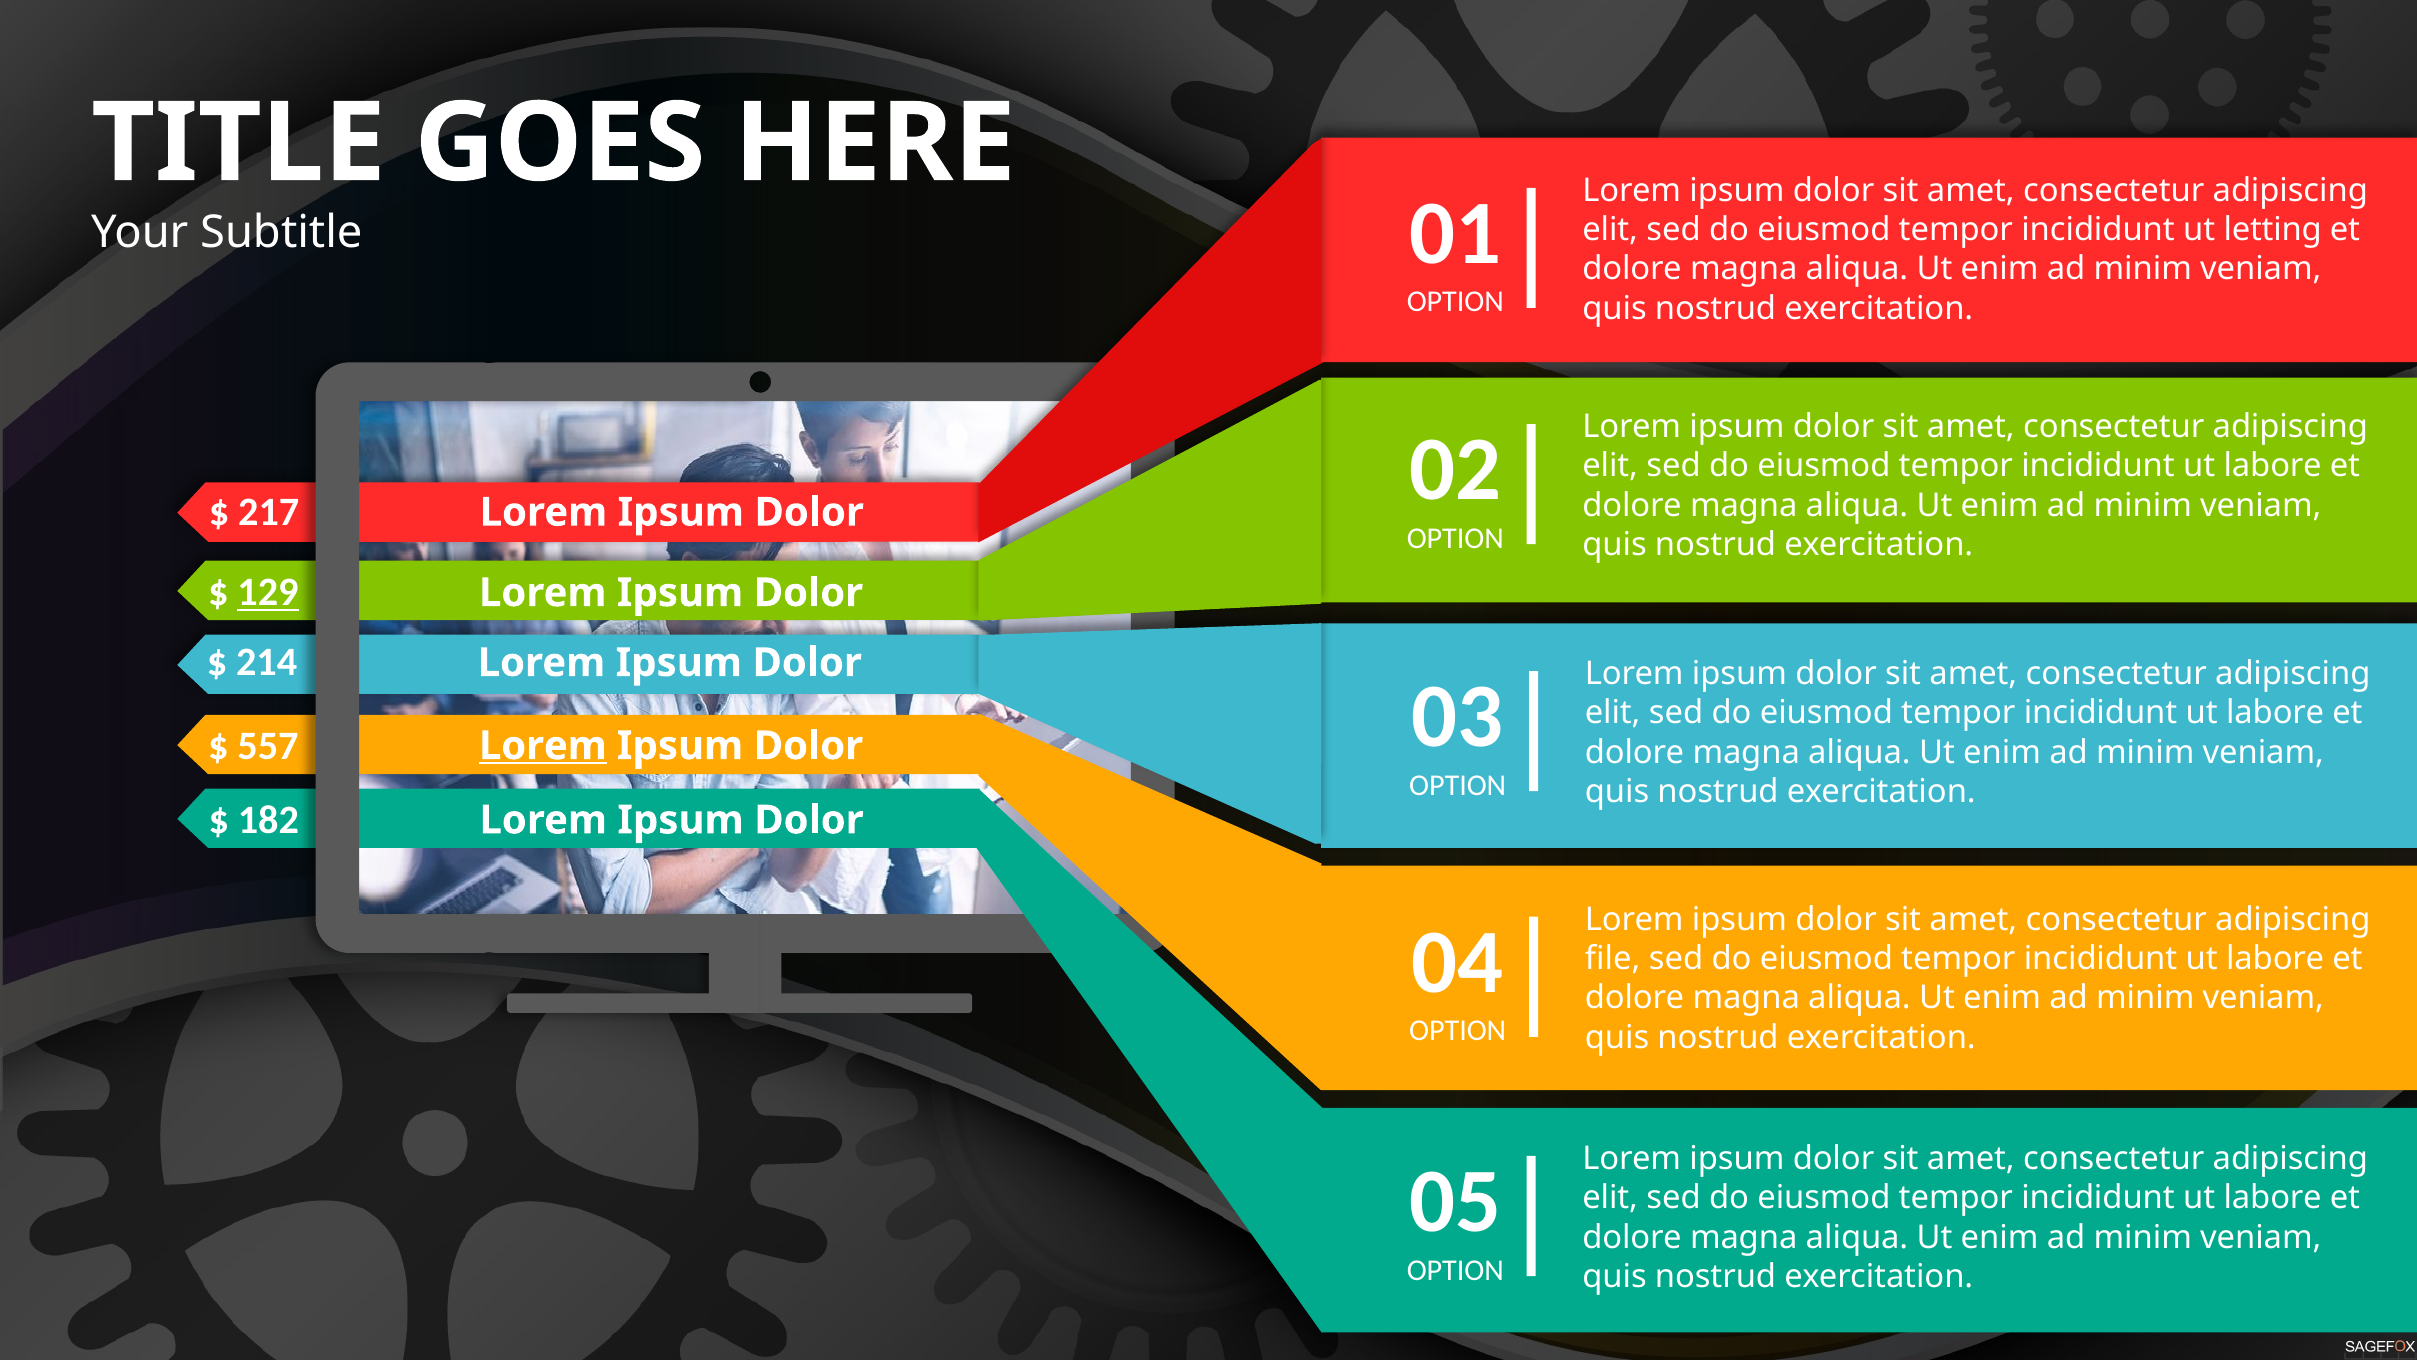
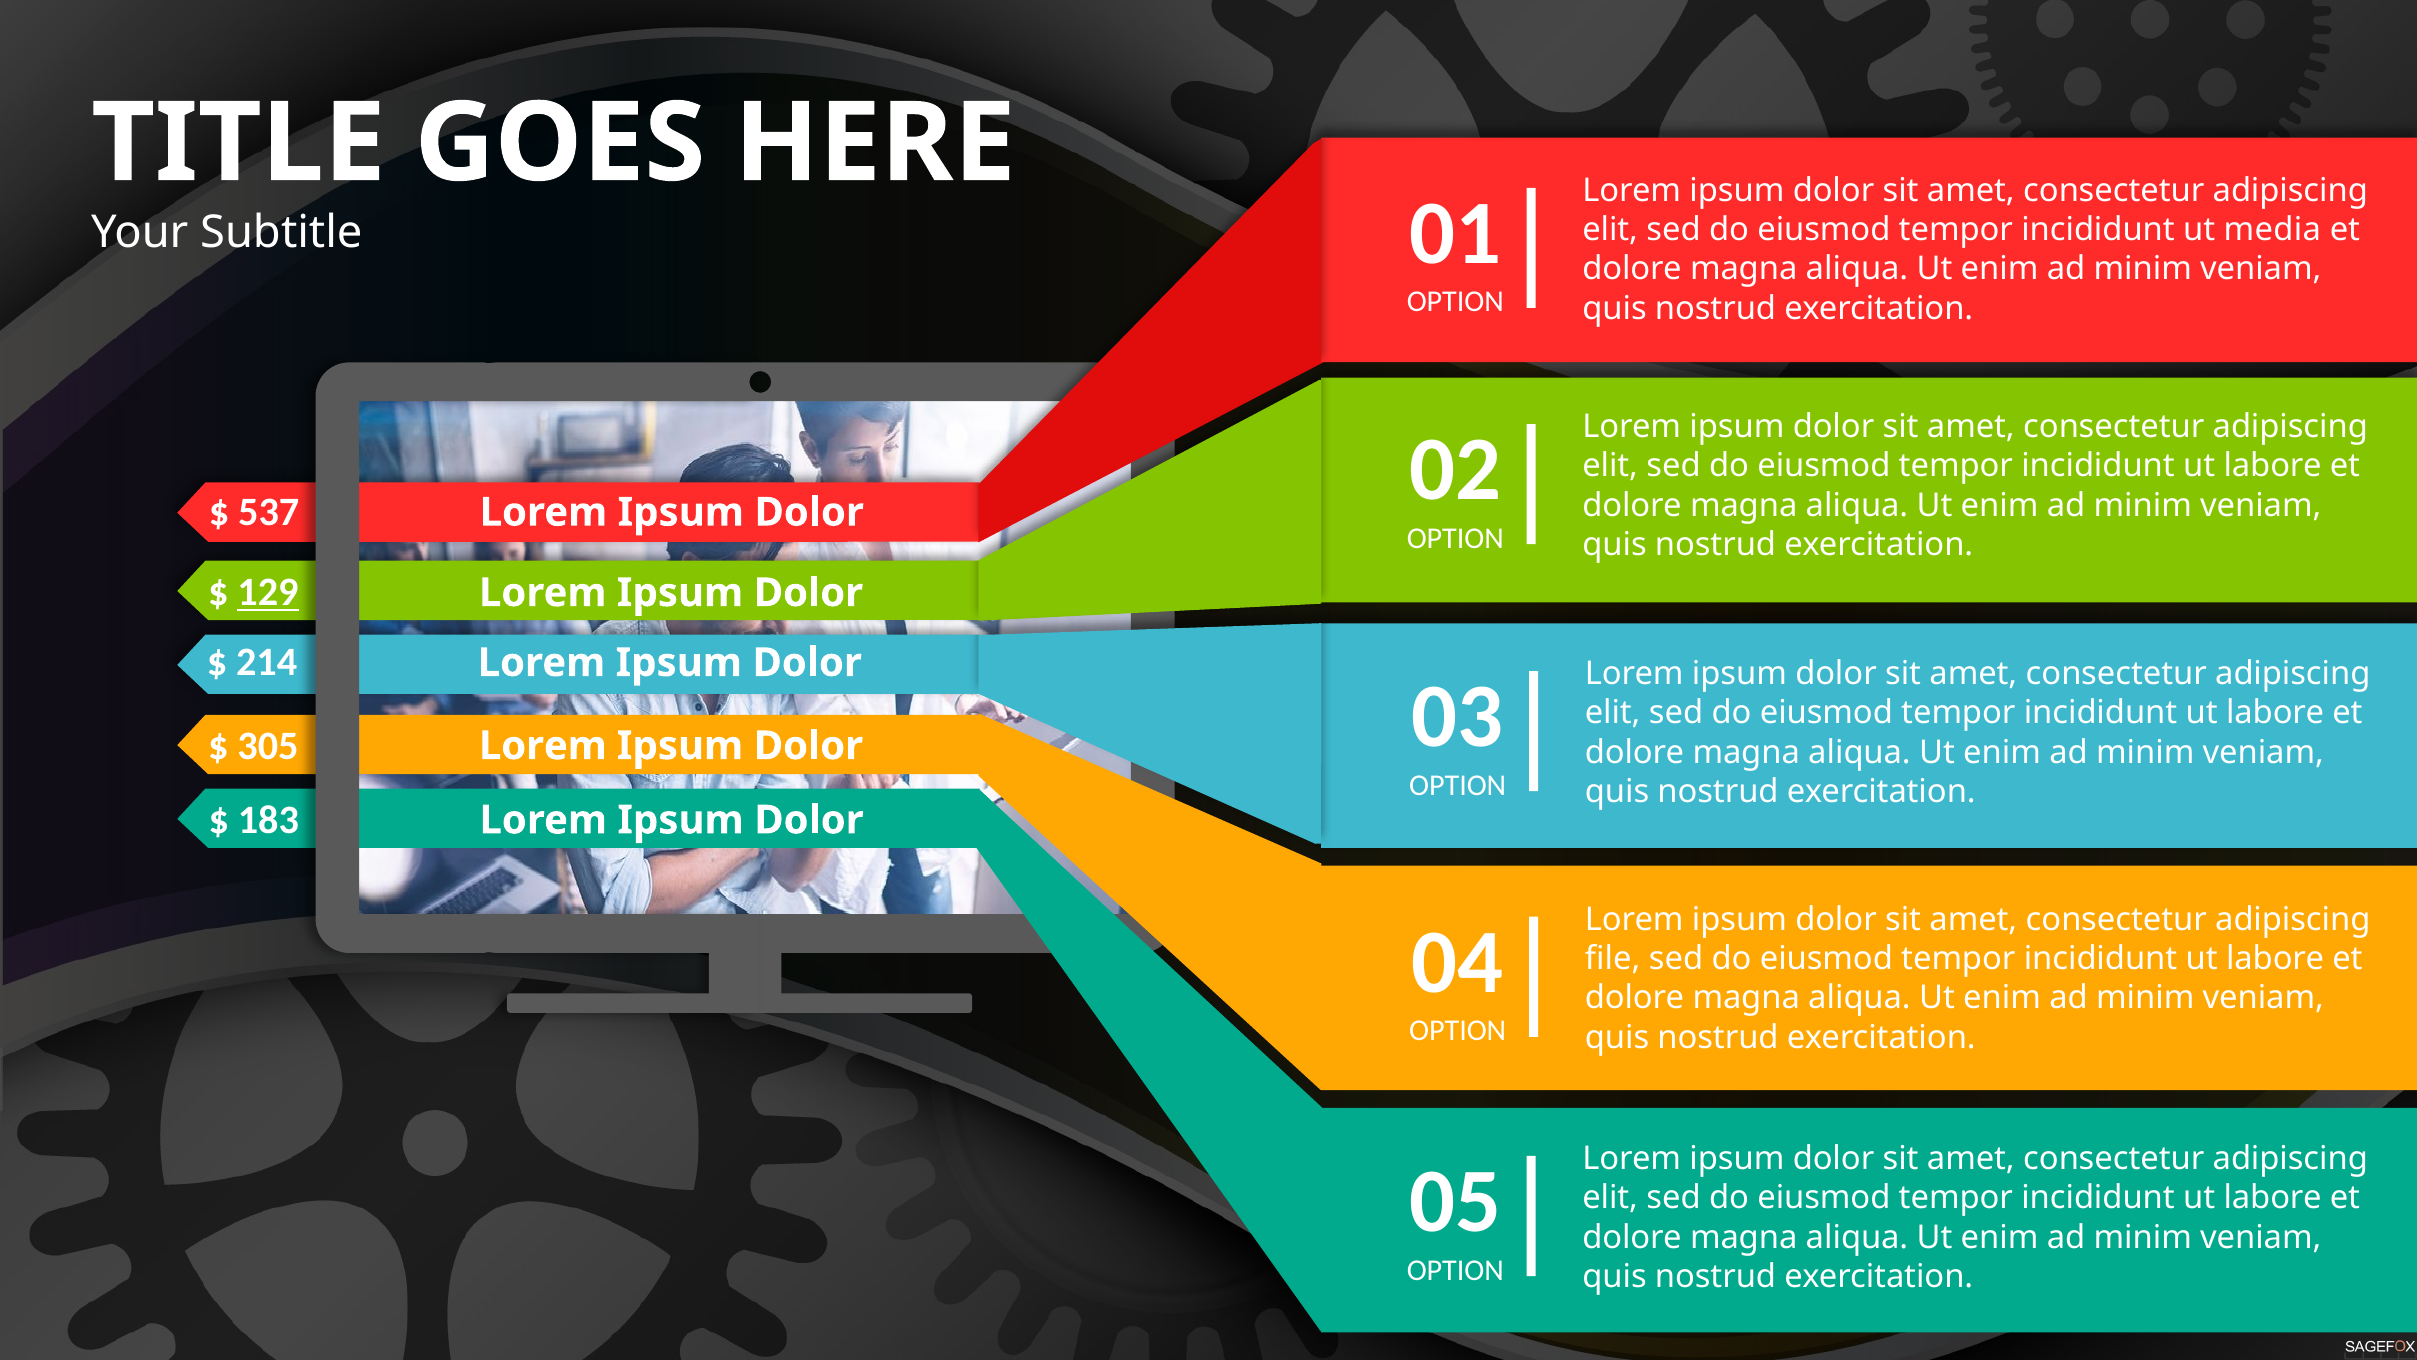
letting: letting -> media (2272, 230)
217: 217 -> 537 (269, 512)
557: 557 -> 305 (268, 745)
Lorem underline: present -> none (543, 746)
182: 182 -> 183 (268, 820)
